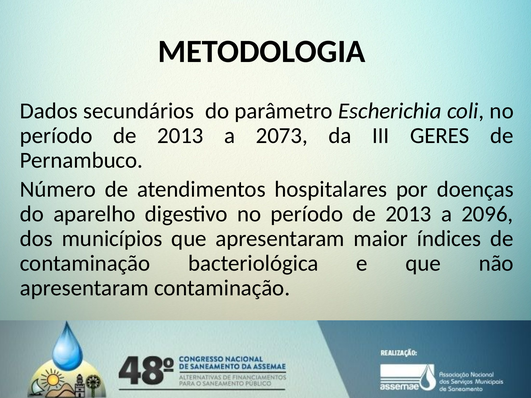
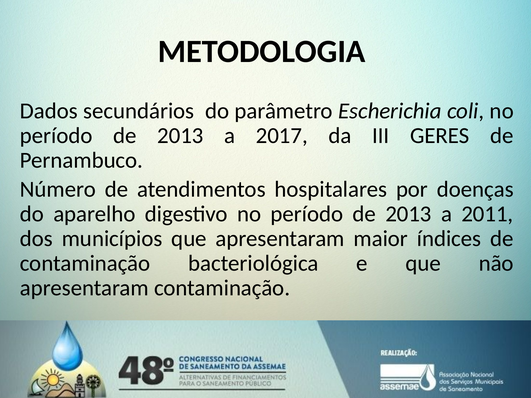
2073: 2073 -> 2017 (282, 136)
2096: 2096 -> 2011 (487, 214)
